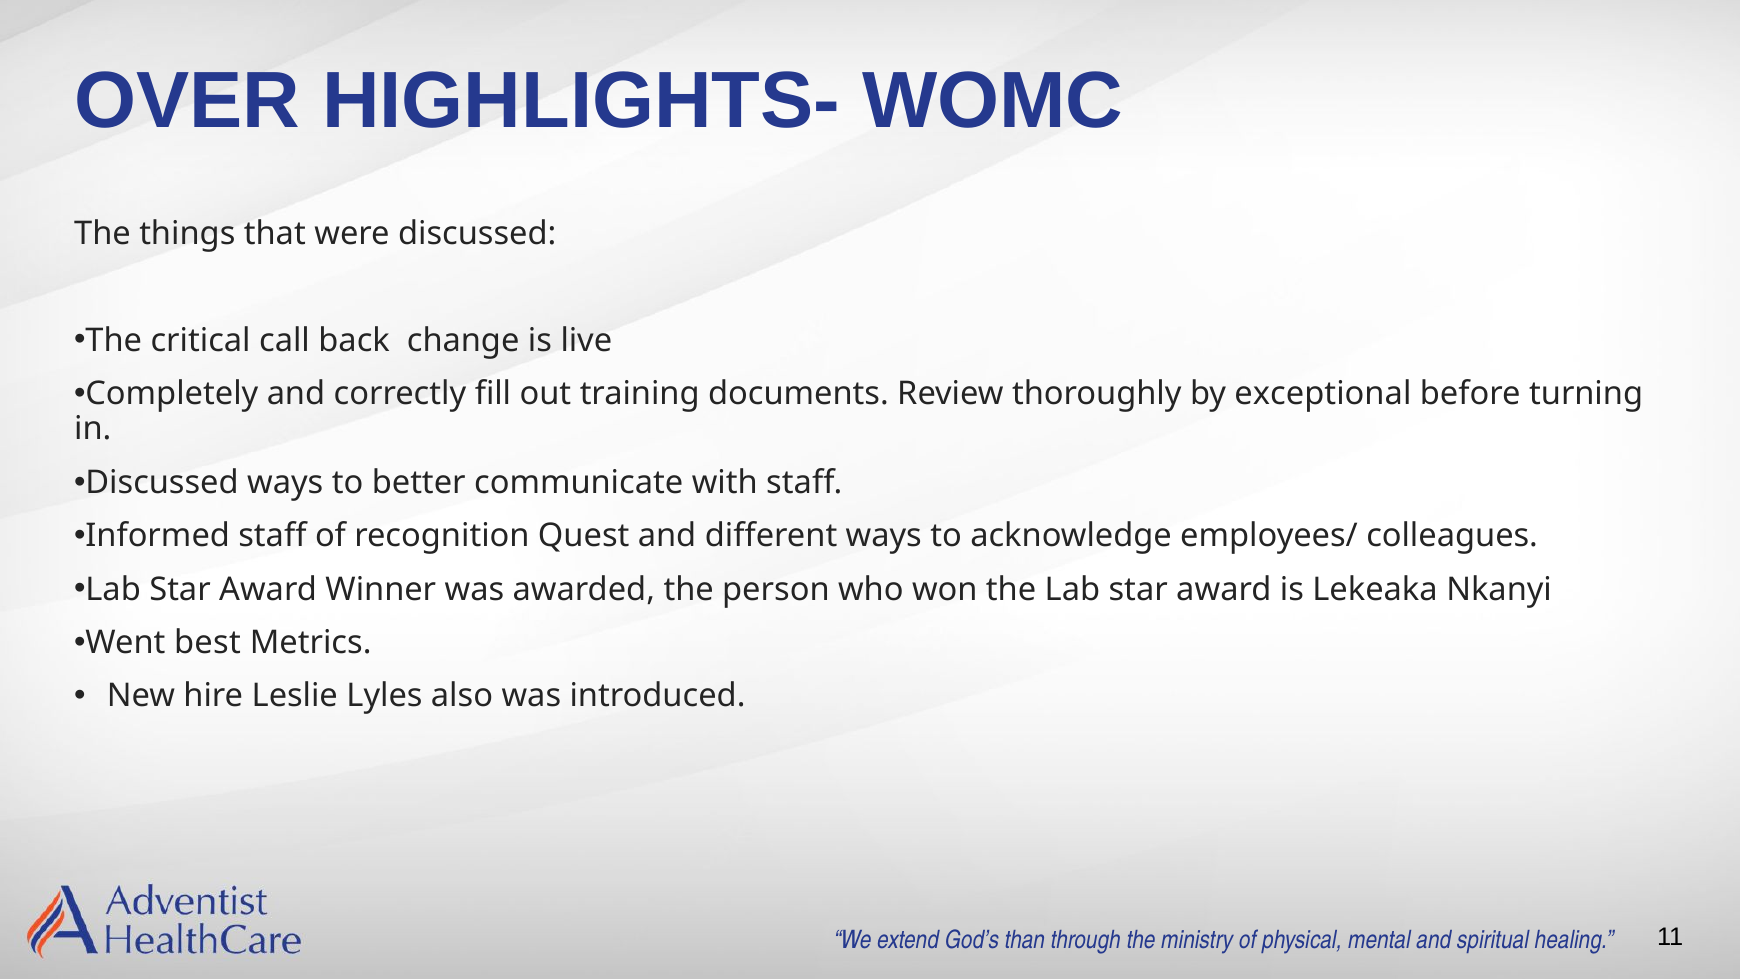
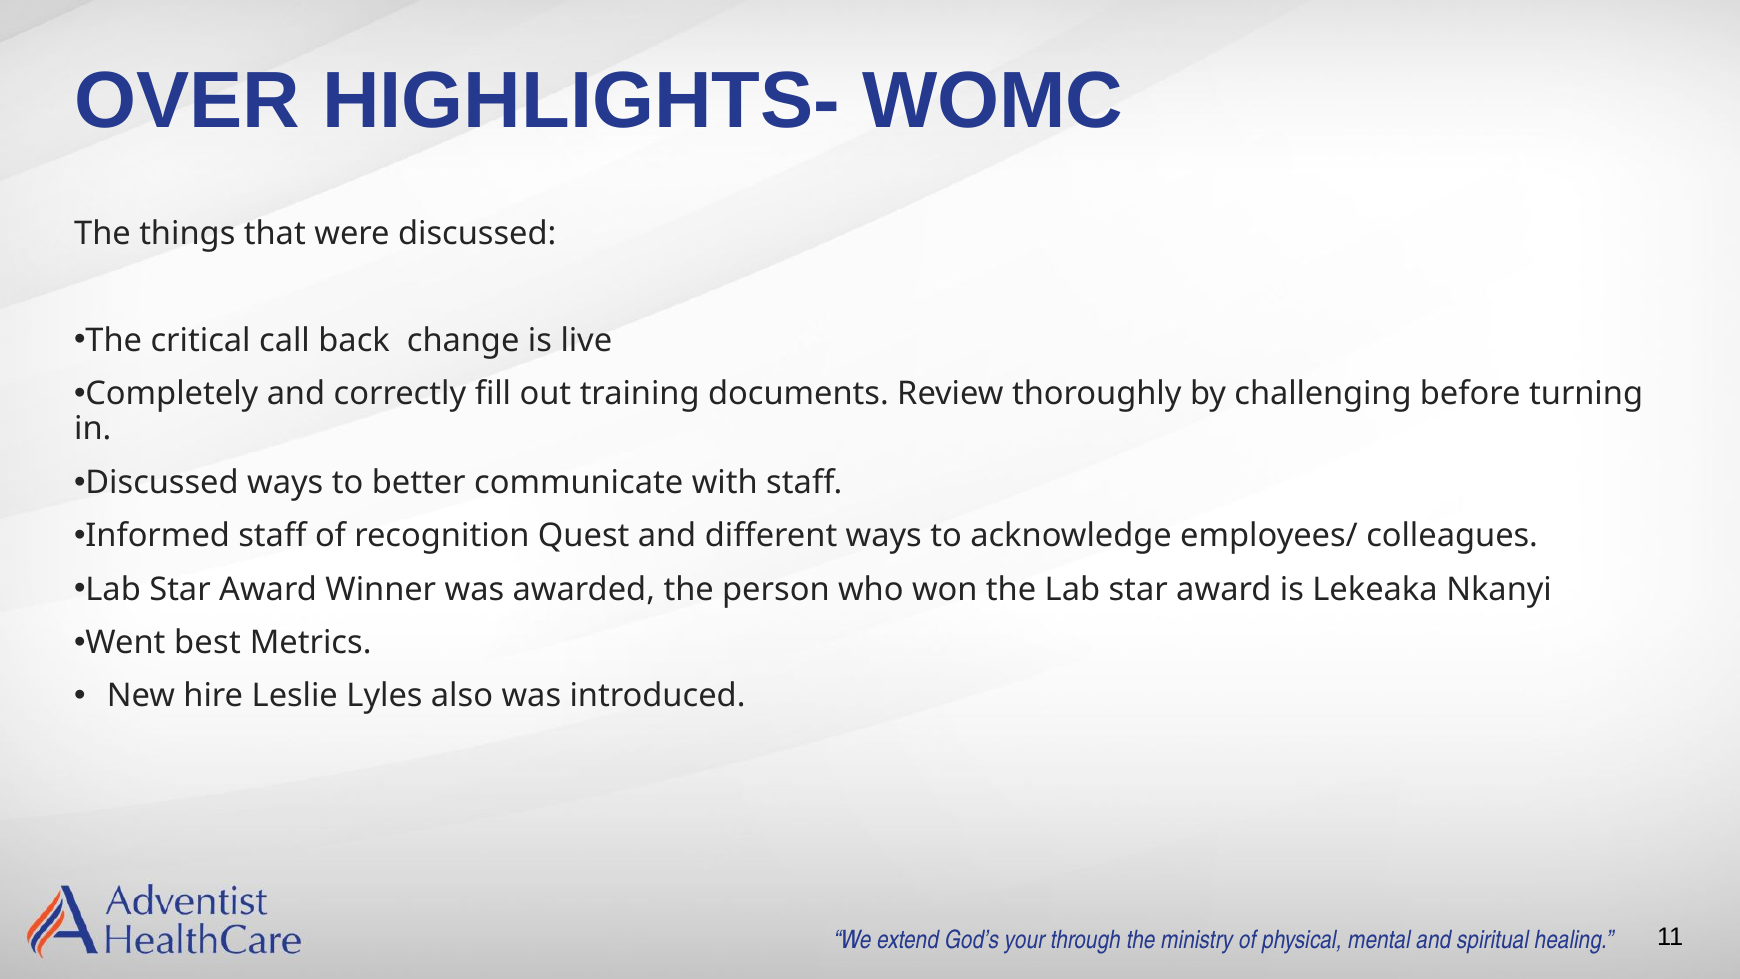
exceptional: exceptional -> challenging (1323, 394)
than: than -> your (1025, 940)
